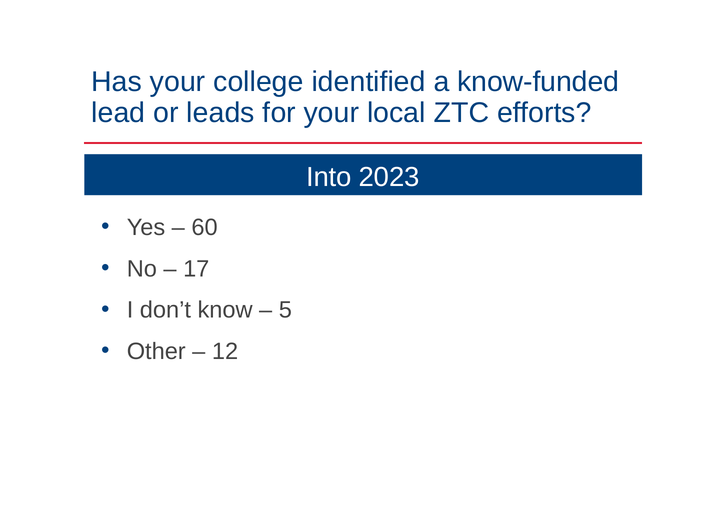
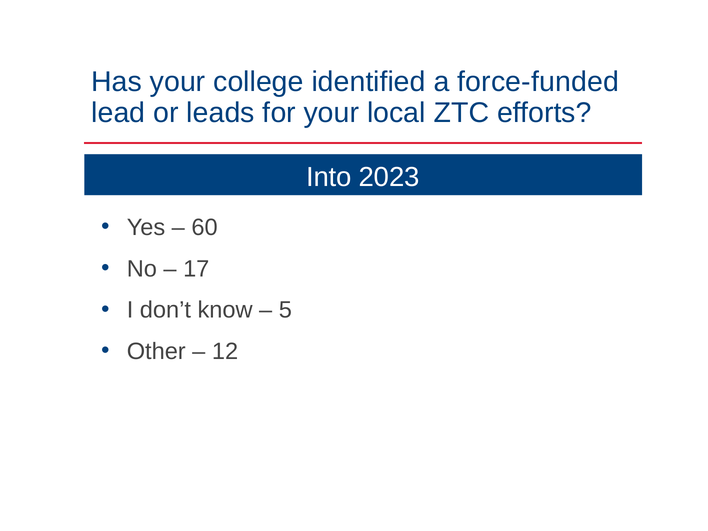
know-funded: know-funded -> force-funded (538, 82)
